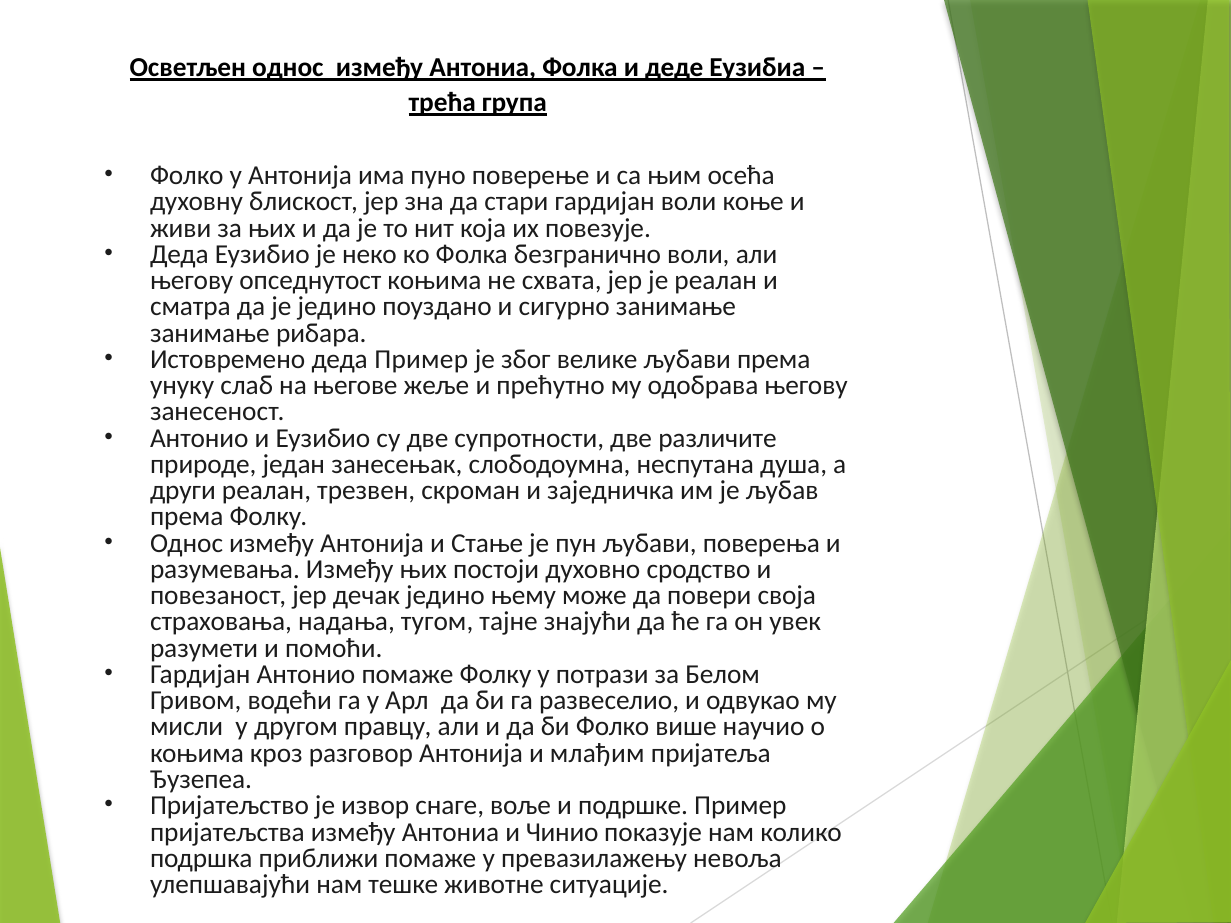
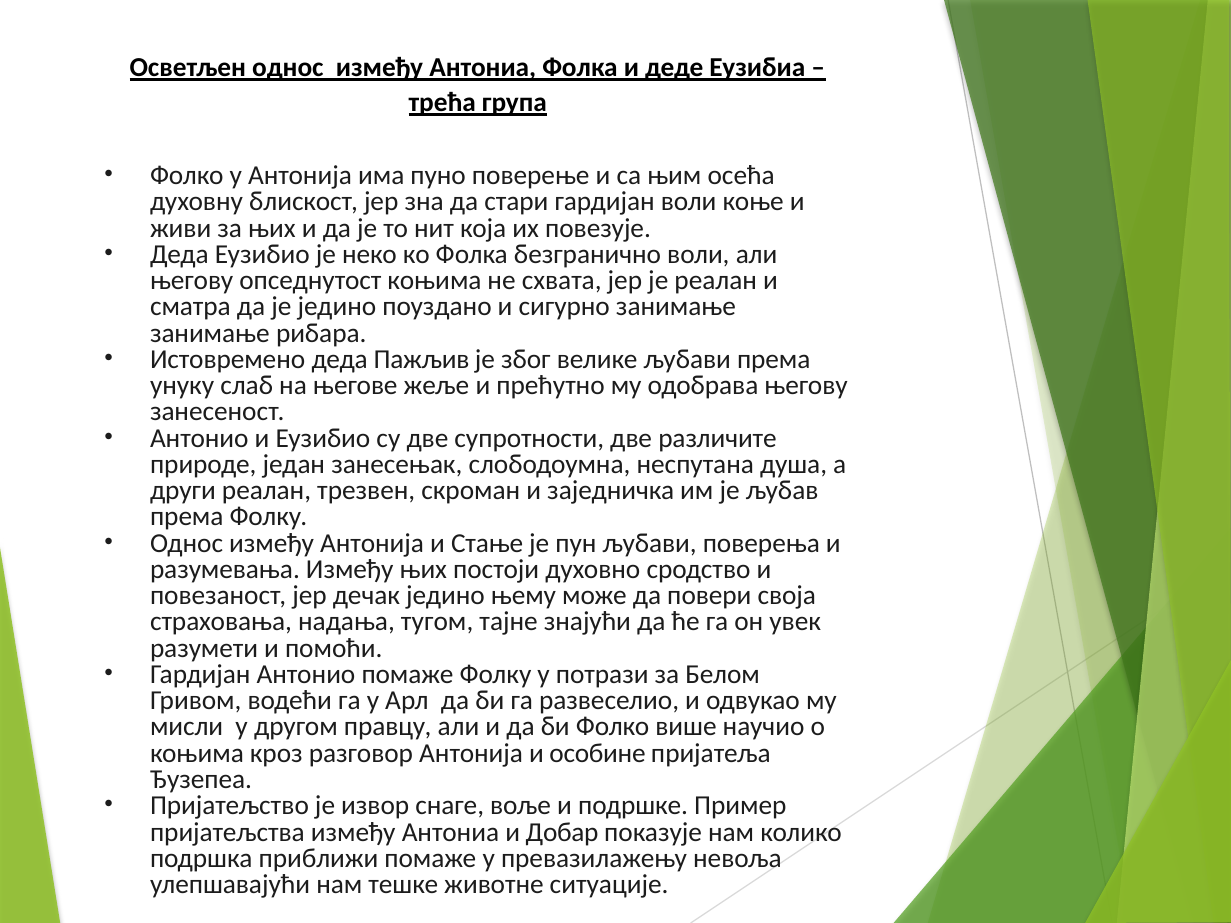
деда Пример: Пример -> Пажљив (421, 359)
млађим: млађим -> особине (598, 753)
Чинио: Чинио -> Добар (562, 832)
